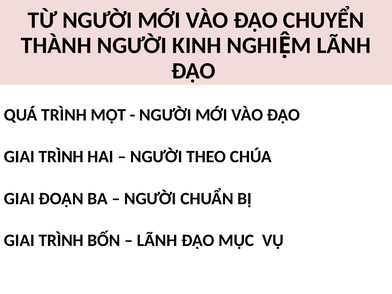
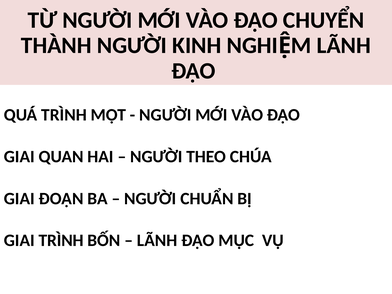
TRÌNH: TRÌNH -> QUAN (61, 157)
